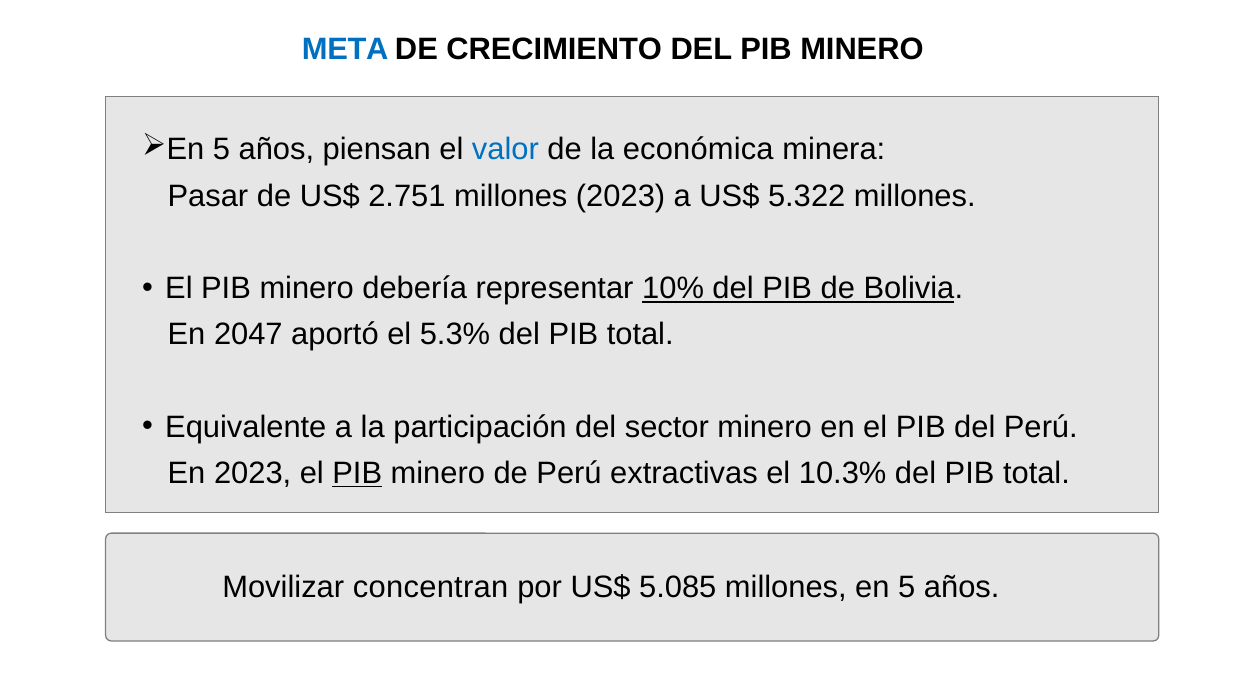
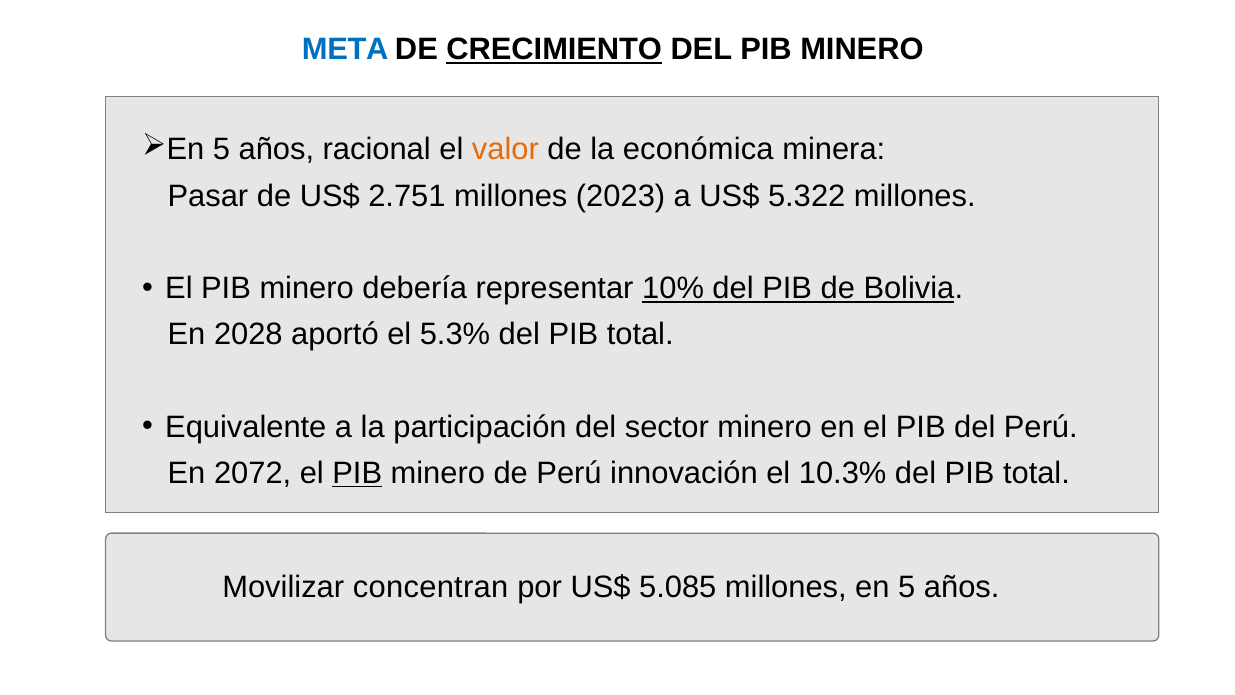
CRECIMIENTO underline: none -> present (554, 50)
piensan: piensan -> racional (377, 150)
valor colour: blue -> orange (505, 150)
2047: 2047 -> 2028 (248, 334)
En 2023: 2023 -> 2072 (253, 473)
extractivas: extractivas -> innovación (684, 473)
